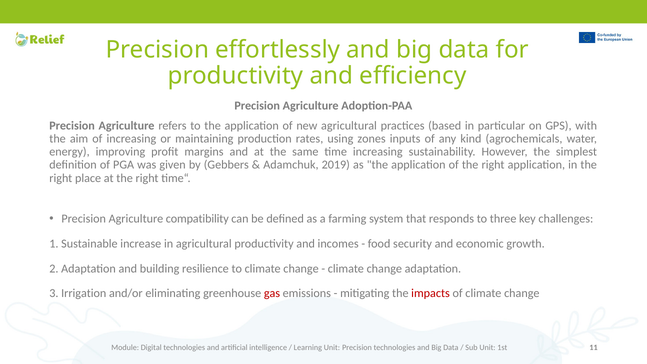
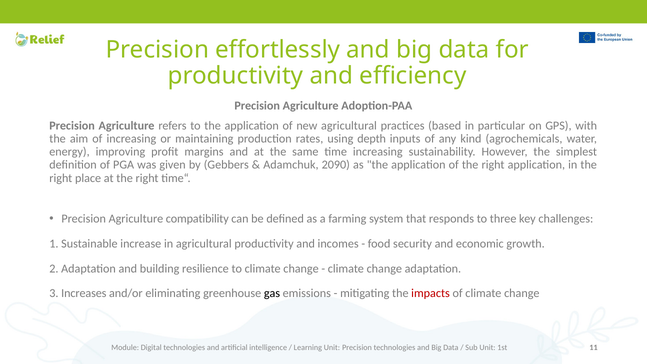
zones: zones -> depth (372, 139)
2019: 2019 -> 2090 (336, 165)
Irrigation: Irrigation -> Increases (84, 293)
gas colour: red -> black (272, 293)
